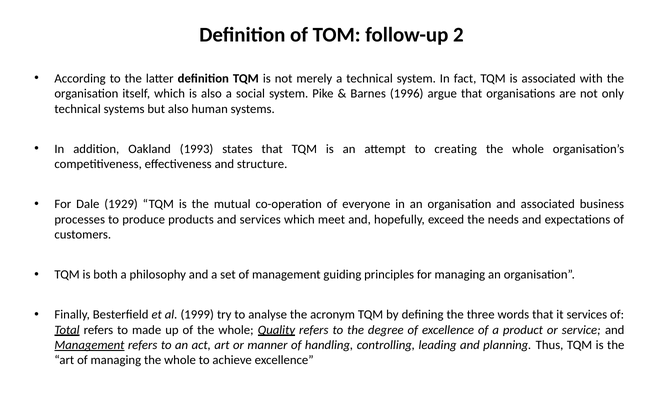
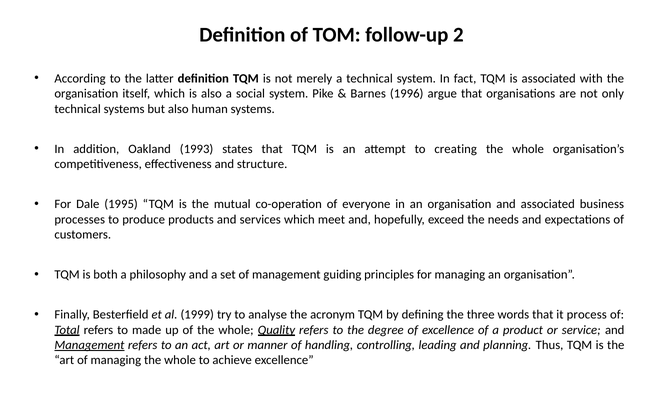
1929: 1929 -> 1995 (121, 204)
it services: services -> process (587, 315)
